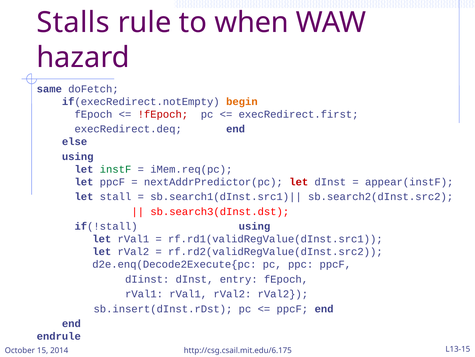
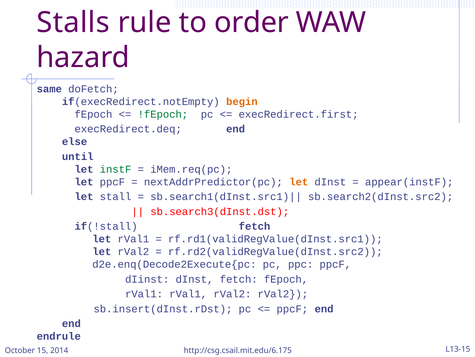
when: when -> order (252, 23)
!fEpoch colour: red -> green (163, 114)
using: using -> until (78, 156)
let colour: red -> orange (299, 182)
if(!stall using: using -> fetch (255, 226)
dInst entry: entry -> fetch (239, 279)
